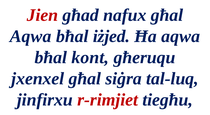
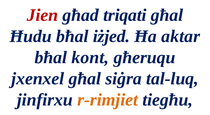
nafux: nafux -> triqati (125, 15)
Aqwa: Aqwa -> Ħudu (31, 36)
Ħa aqwa: aqwa -> aktar (181, 36)
r-rimjiet colour: red -> orange (108, 100)
